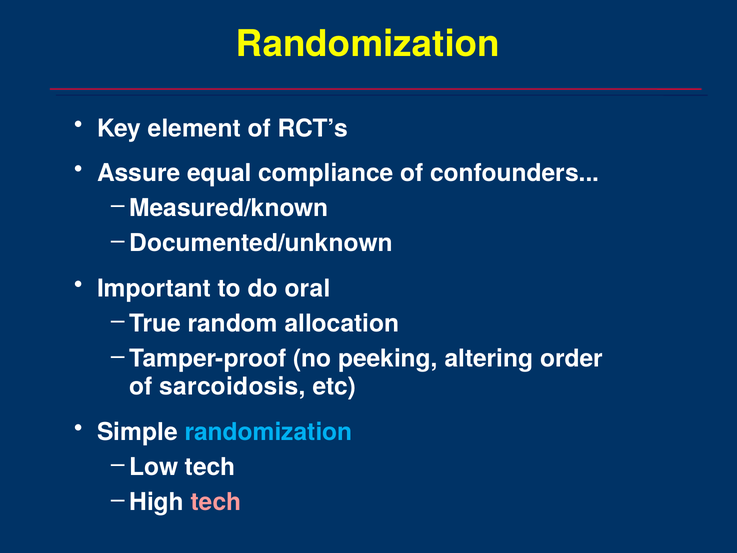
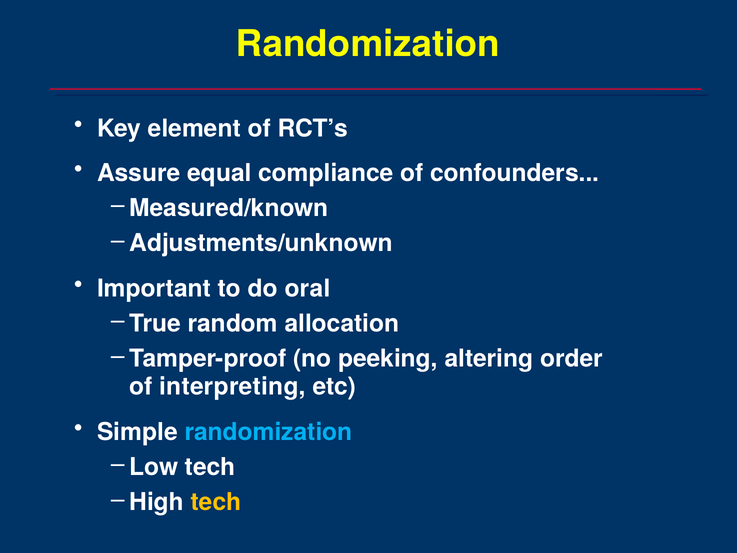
Documented/unknown: Documented/unknown -> Adjustments/unknown (261, 243)
sarcoidosis: sarcoidosis -> interpreting (232, 387)
tech colour: pink -> yellow (216, 502)
